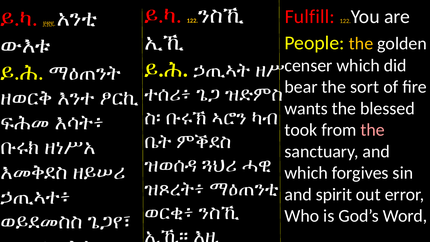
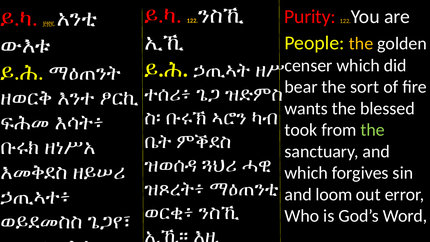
Fulfill: Fulfill -> Purity (310, 17)
the colour: pink -> light green (373, 130)
spirit: spirit -> loom (334, 194)
